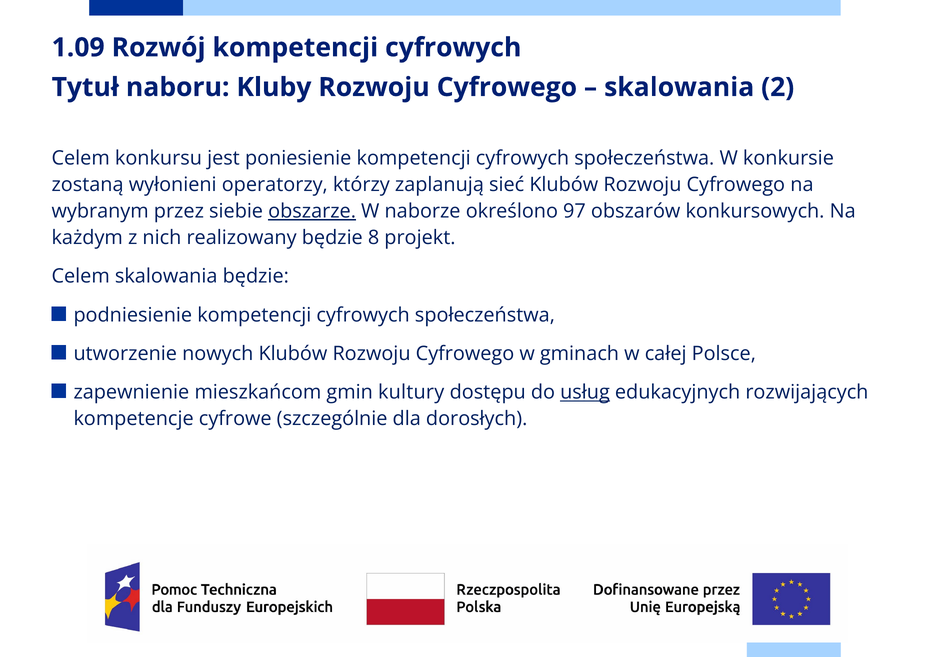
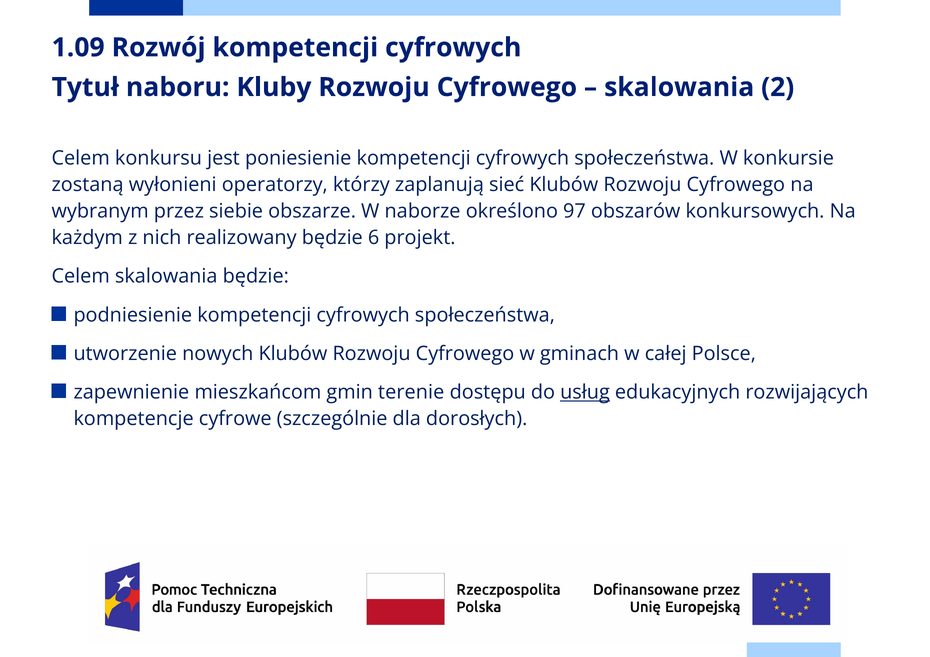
obszarze underline: present -> none (312, 211)
8: 8 -> 6 (374, 238)
kultury: kultury -> terenie (411, 393)
